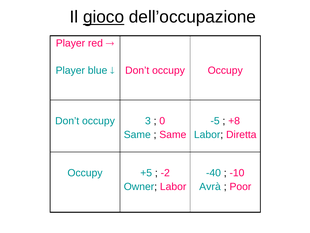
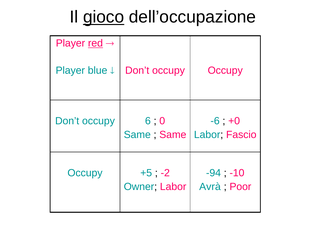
red underline: none -> present (95, 43)
3: 3 -> 6 (148, 121)
-5: -5 -> -6 (215, 121)
+8: +8 -> +0 (234, 121)
Diretta: Diretta -> Fascio (241, 134)
-40: -40 -> -94 (213, 173)
